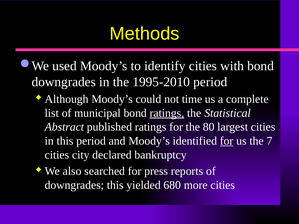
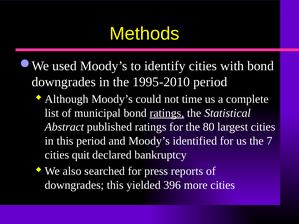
for underline: present -> none (227, 141)
city: city -> quit (81, 155)
680: 680 -> 396 (172, 185)
